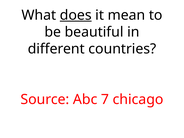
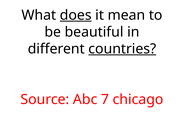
countries underline: none -> present (122, 49)
